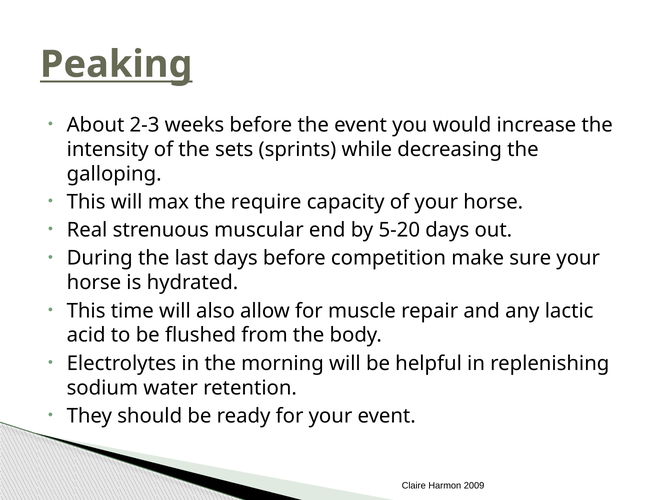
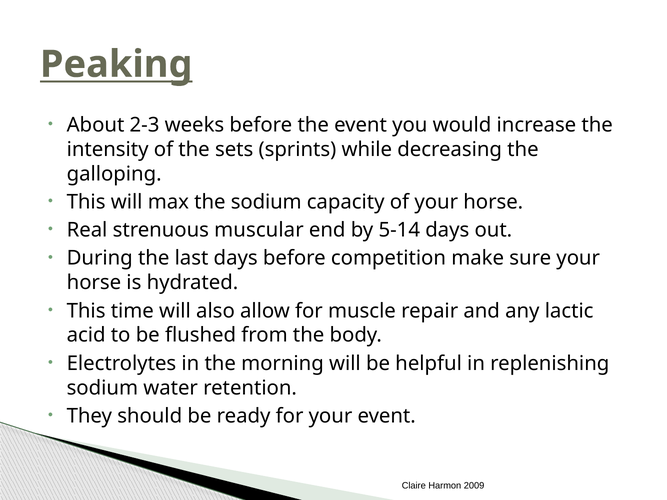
the require: require -> sodium (266, 202)
5-20: 5-20 -> 5-14 (399, 230)
